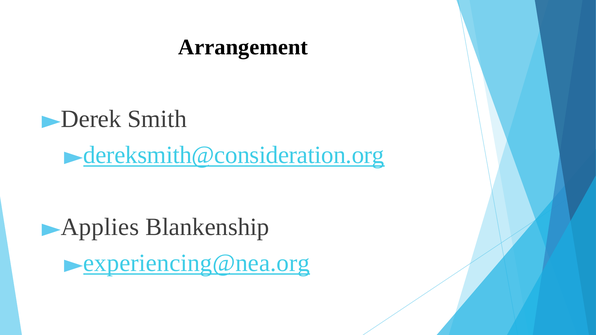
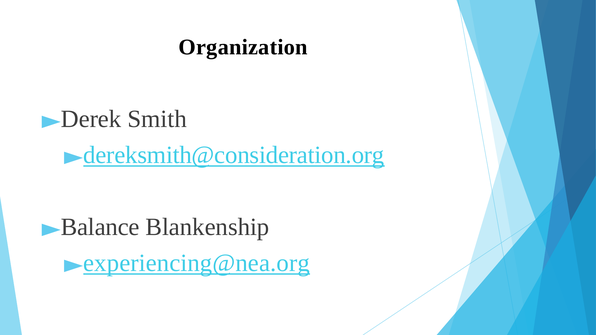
Arrangement: Arrangement -> Organization (243, 47)
Applies: Applies -> Balance (100, 227)
